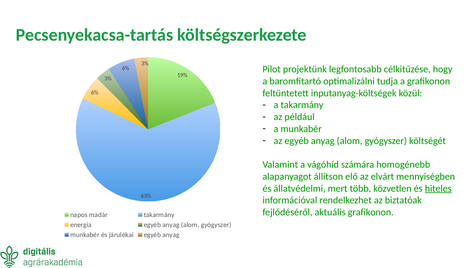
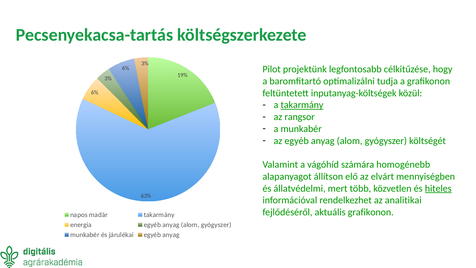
takarmány underline: none -> present (302, 105)
például: például -> rangsor (300, 117)
biztatóak: biztatóak -> analitikai (403, 200)
